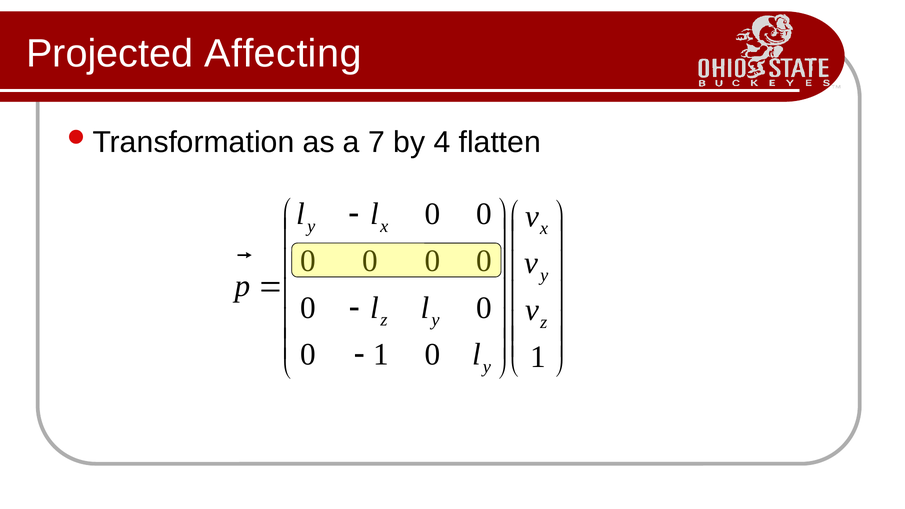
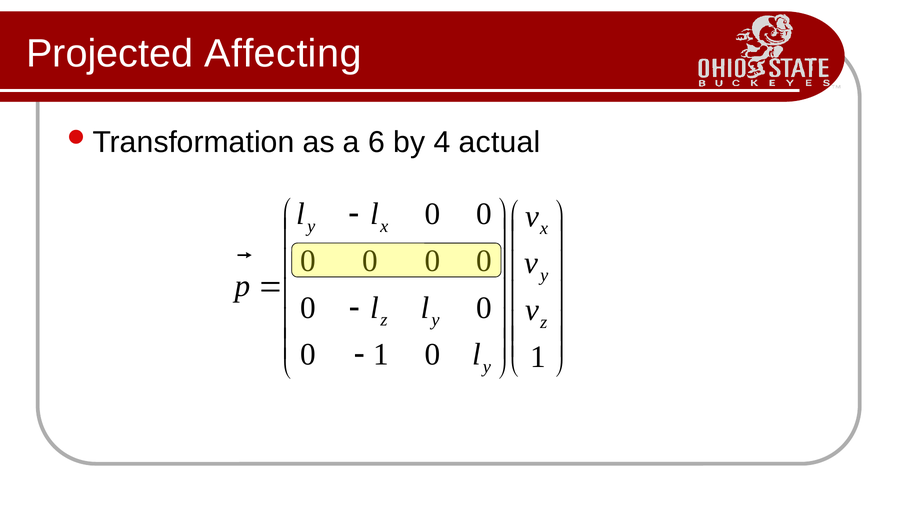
7: 7 -> 6 (377, 142)
flatten: flatten -> actual (500, 142)
